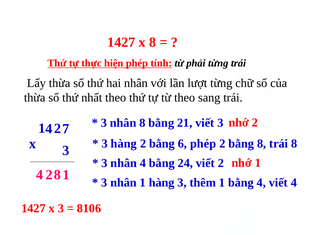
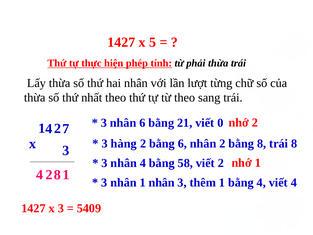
x 8: 8 -> 5 (153, 42)
phải từng: từng -> thừa (218, 63)
nhân 8: 8 -> 6 (142, 123)
viết 3: 3 -> 0 (220, 123)
6 phép: phép -> nhân (203, 144)
24: 24 -> 58 (185, 163)
1 hàng: hàng -> nhân (162, 182)
8106: 8106 -> 5409 (89, 208)
